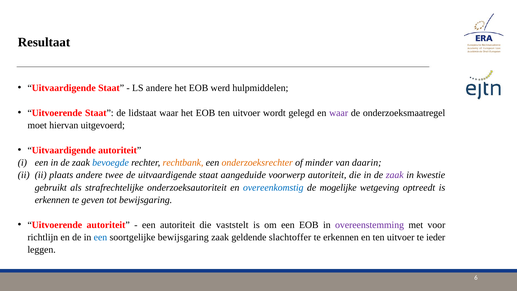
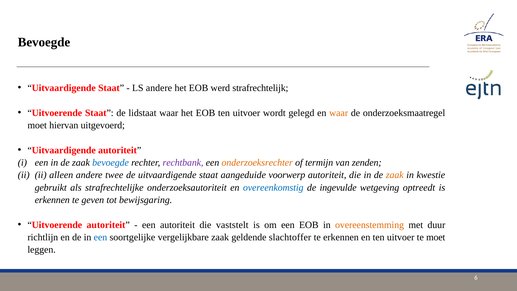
Resultaat: Resultaat -> Bevoegde (44, 42)
hulpmiddelen: hulpmiddelen -> strafrechtelijk (260, 88)
waar colour: purple -> orange (339, 113)
rechtbank colour: orange -> purple (183, 163)
minder: minder -> termijn (319, 163)
daarin: daarin -> zenden (367, 163)
plaats: plaats -> alleen (61, 175)
zaak colour: purple -> orange (395, 175)
mogelijke: mogelijke -> ingevulde (338, 187)
overeenstemming colour: purple -> orange (370, 225)
voor: voor -> duur (436, 225)
soortgelijke bewijsgaring: bewijsgaring -> vergelijkbare (183, 237)
te ieder: ieder -> moet (436, 237)
